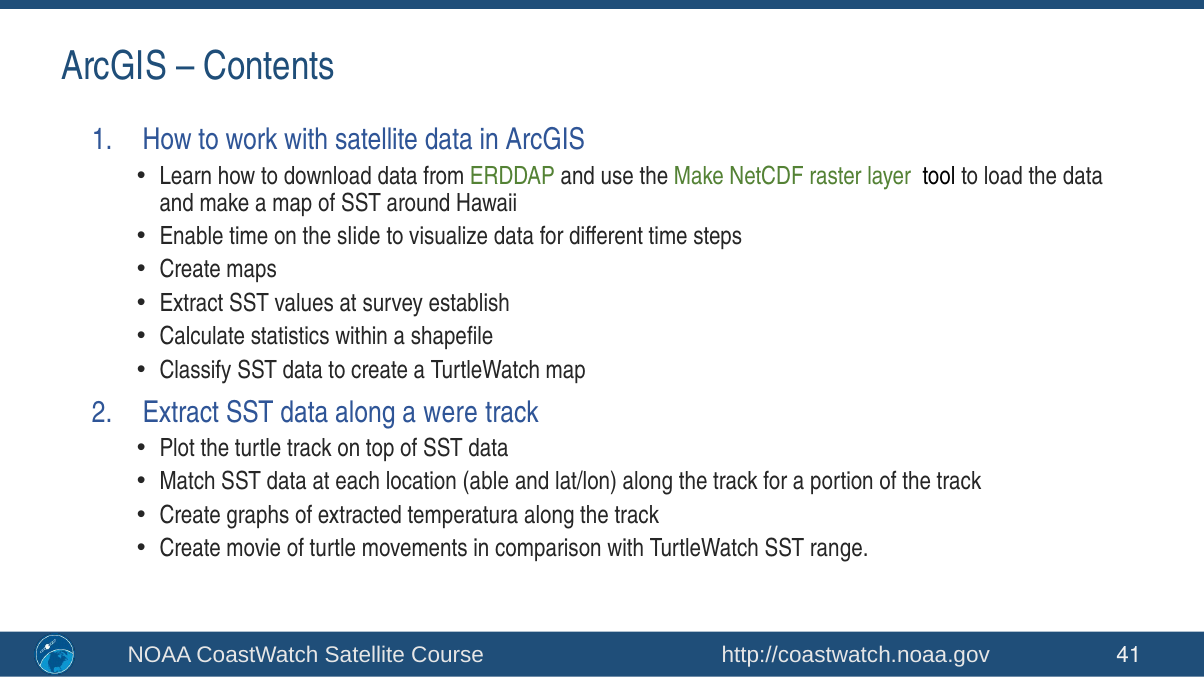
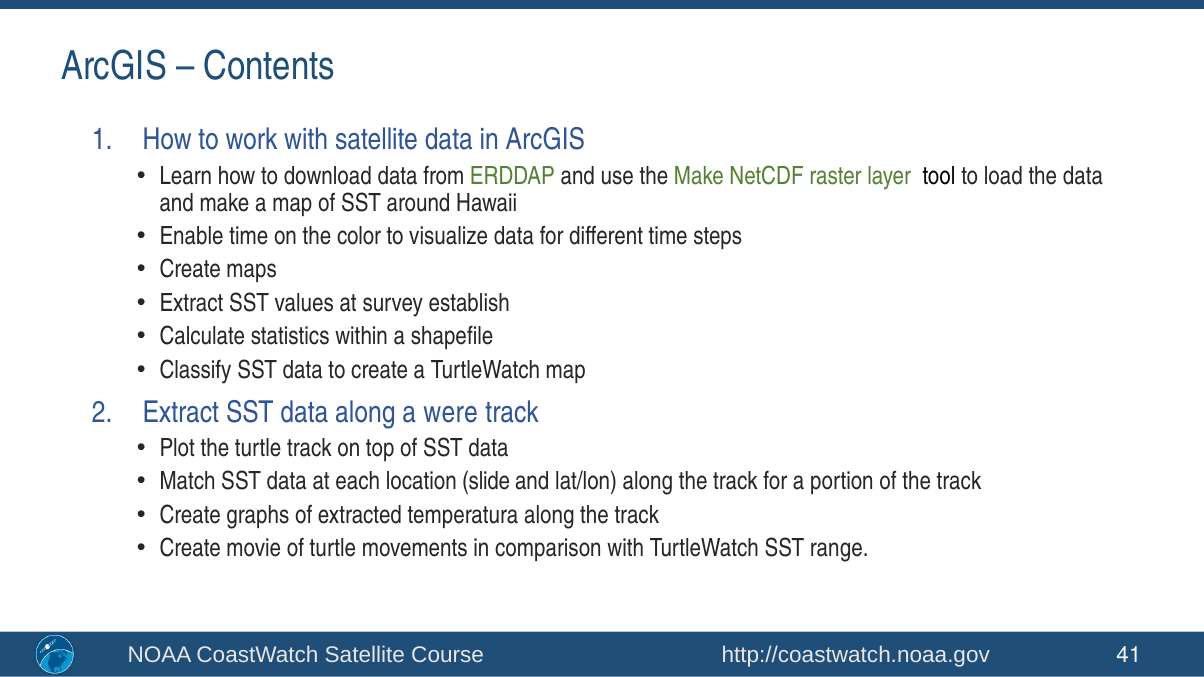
slide: slide -> color (359, 236)
able: able -> slide (486, 482)
